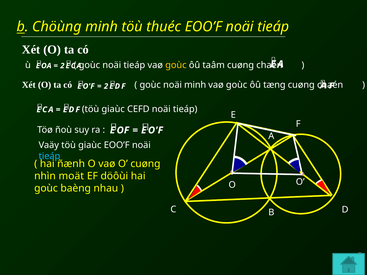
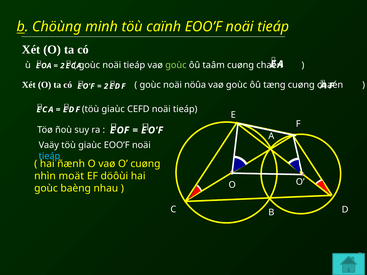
thuéc: thuéc -> caïnh (164, 27)
goùc colour: yellow -> light green (176, 65)
noäi minh: minh -> nöûa (195, 85)
